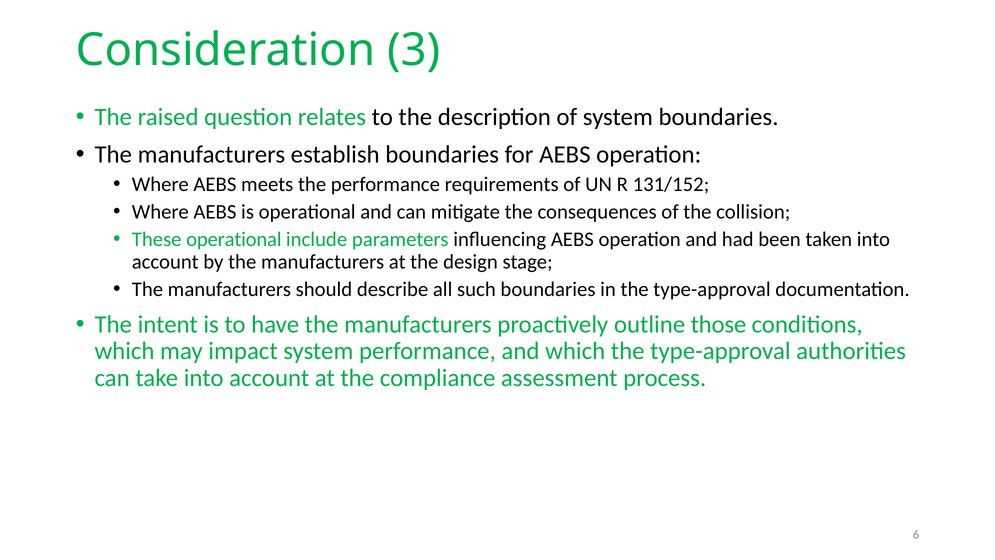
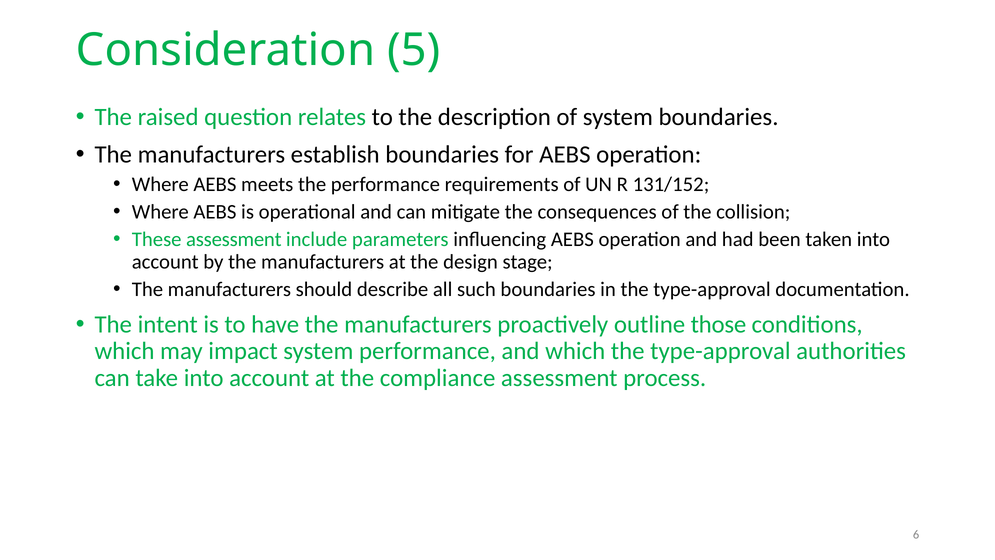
3: 3 -> 5 (414, 50)
These operational: operational -> assessment (234, 239)
